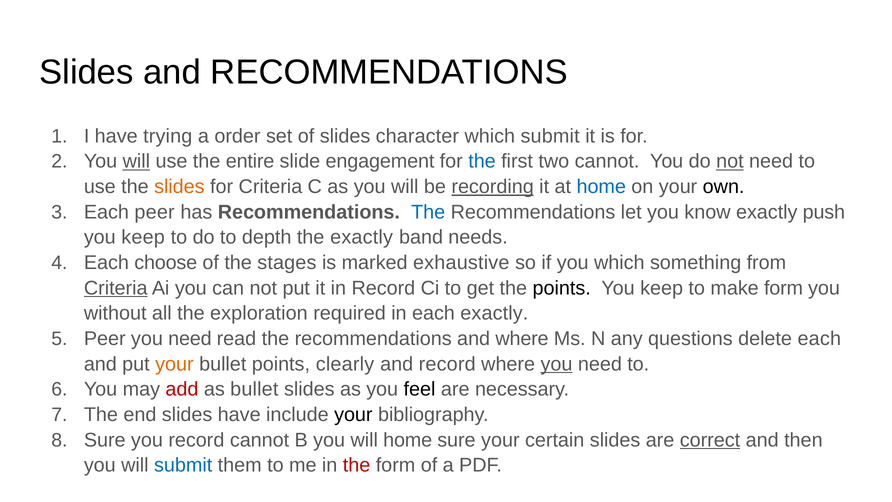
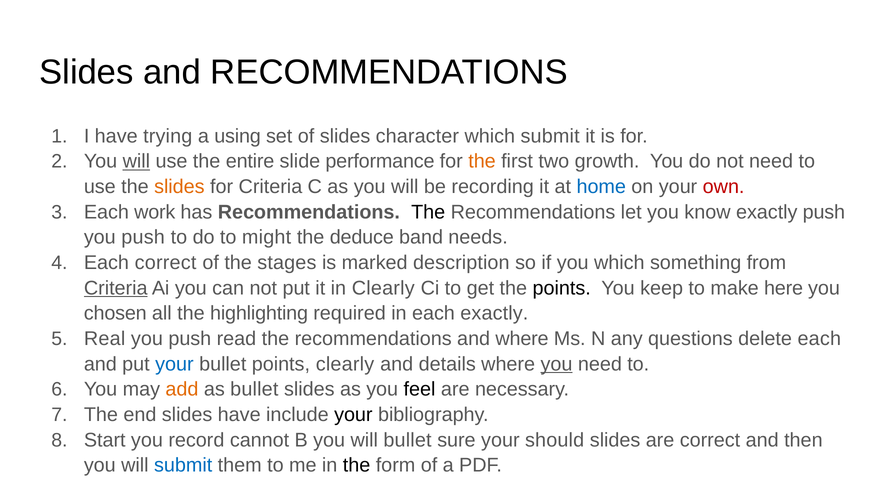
order: order -> using (238, 136)
engagement: engagement -> performance (380, 161)
the colour: blue -> orange (482, 161)
two cannot: cannot -> growth (607, 161)
not underline: present -> none (730, 161)
recording underline: present -> none (493, 187)
own colour: black -> red (724, 187)
Each peer: peer -> work (155, 212)
The colour: blue -> black (428, 212)
keep: keep -> push (143, 237)
depth: depth -> might (267, 237)
the exactly: exactly -> deduce (362, 237)
Each choose: choose -> correct (166, 263)
exhaustive: exhaustive -> description (461, 263)
in Record: Record -> Clearly (383, 288)
make form: form -> here (784, 288)
without: without -> chosen (115, 313)
exploration: exploration -> highlighting (259, 313)
Peer: Peer -> Real (105, 338)
need: need -> push (190, 338)
your colour: orange -> blue (174, 364)
and record: record -> details (447, 364)
add colour: red -> orange (182, 389)
Sure: Sure -> Start (105, 440)
will home: home -> bullet (407, 440)
certain: certain -> should (555, 440)
correct underline: present -> none (710, 440)
the colour: red -> black (357, 465)
